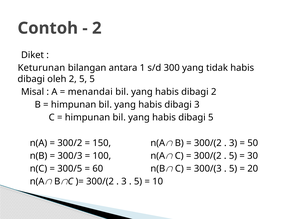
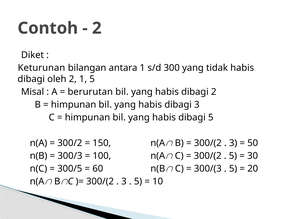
2 5: 5 -> 1 (83, 79)
menandai: menandai -> berurutan (90, 92)
